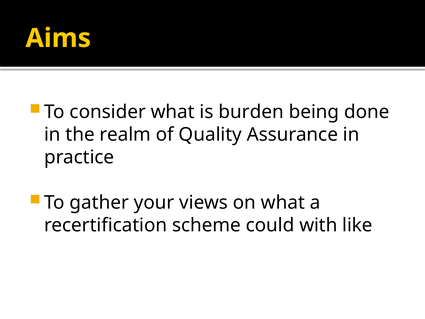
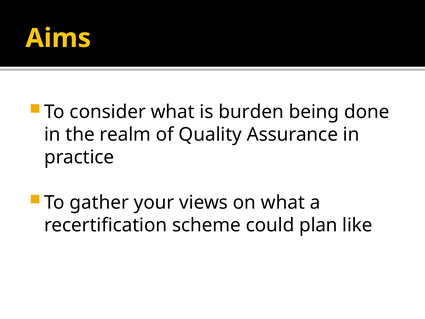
with: with -> plan (318, 225)
